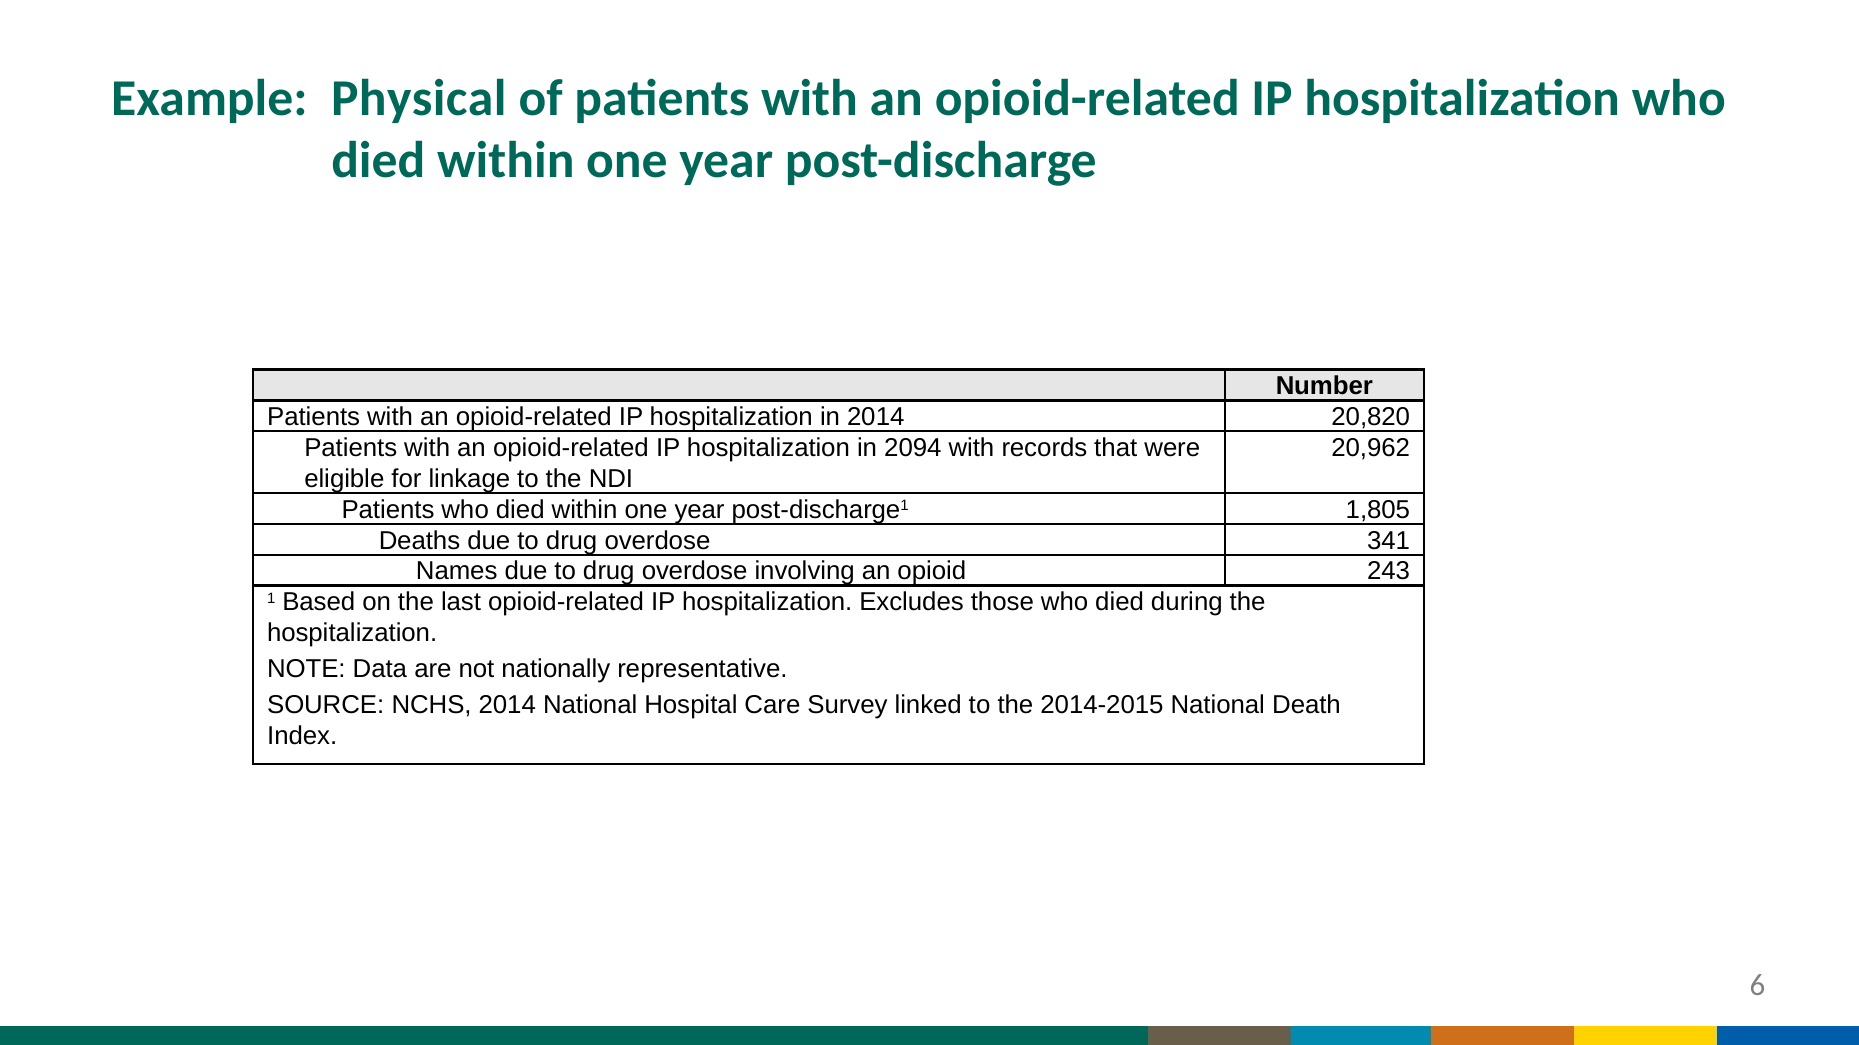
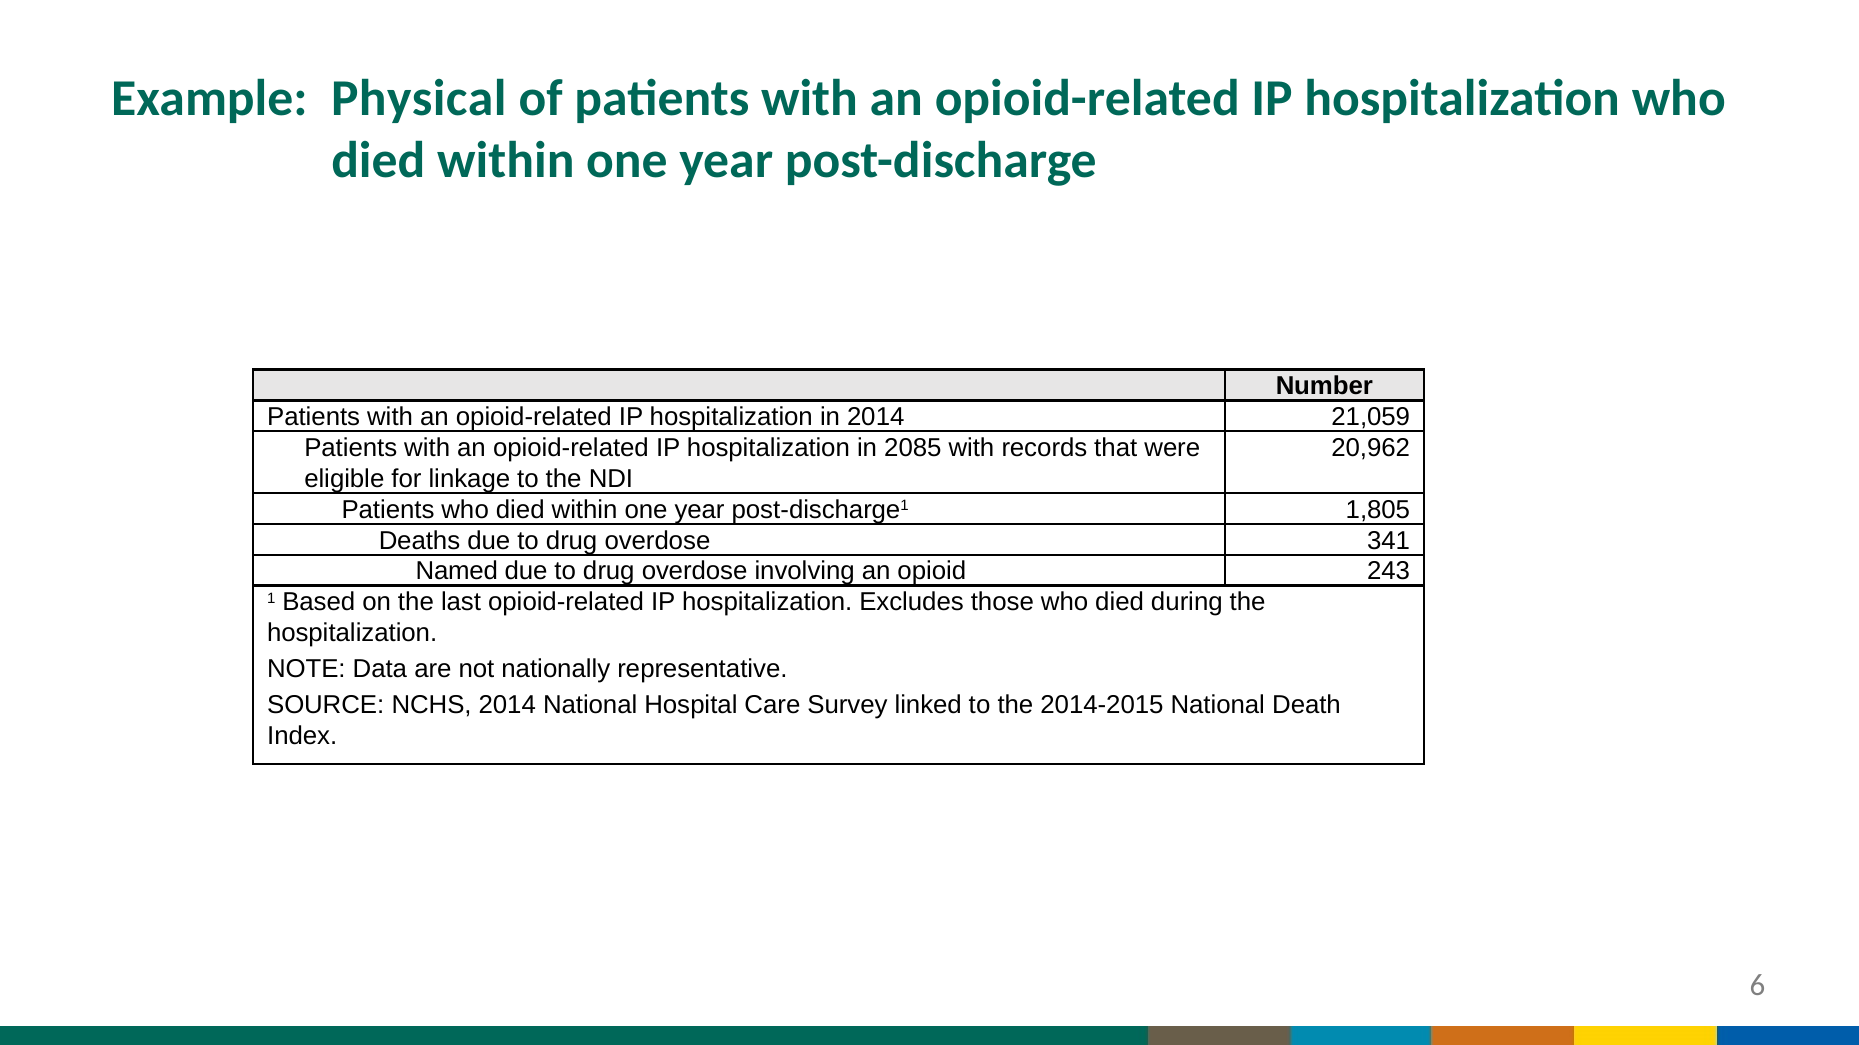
20,820: 20,820 -> 21,059 (1371, 417)
2094: 2094 -> 2085 (913, 448)
Names: Names -> Named (457, 572)
